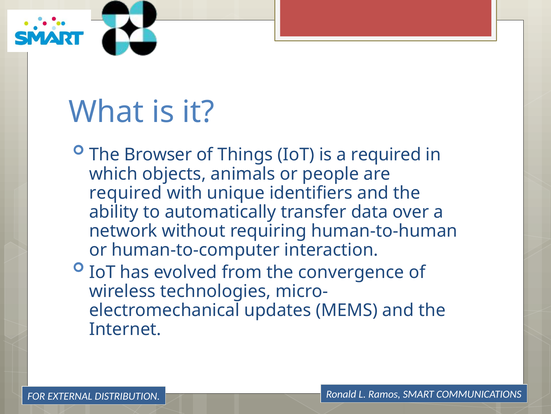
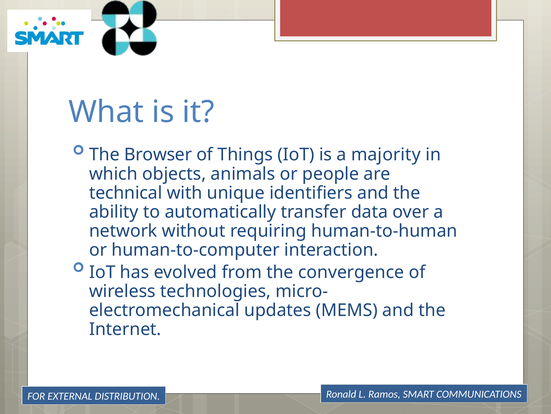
a required: required -> majority (386, 155)
required: required -> technical (126, 193)
